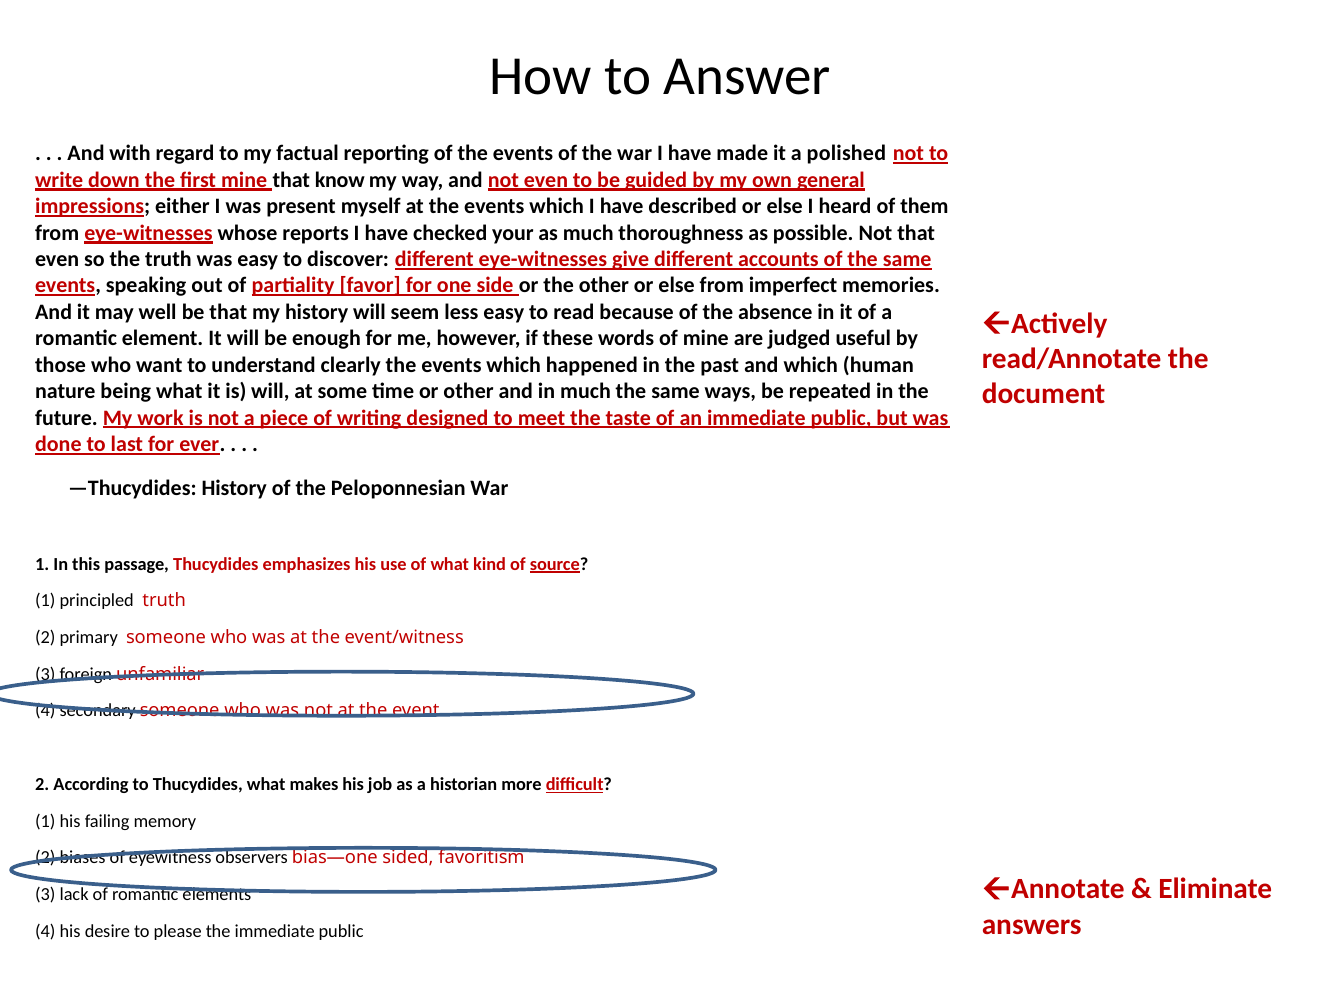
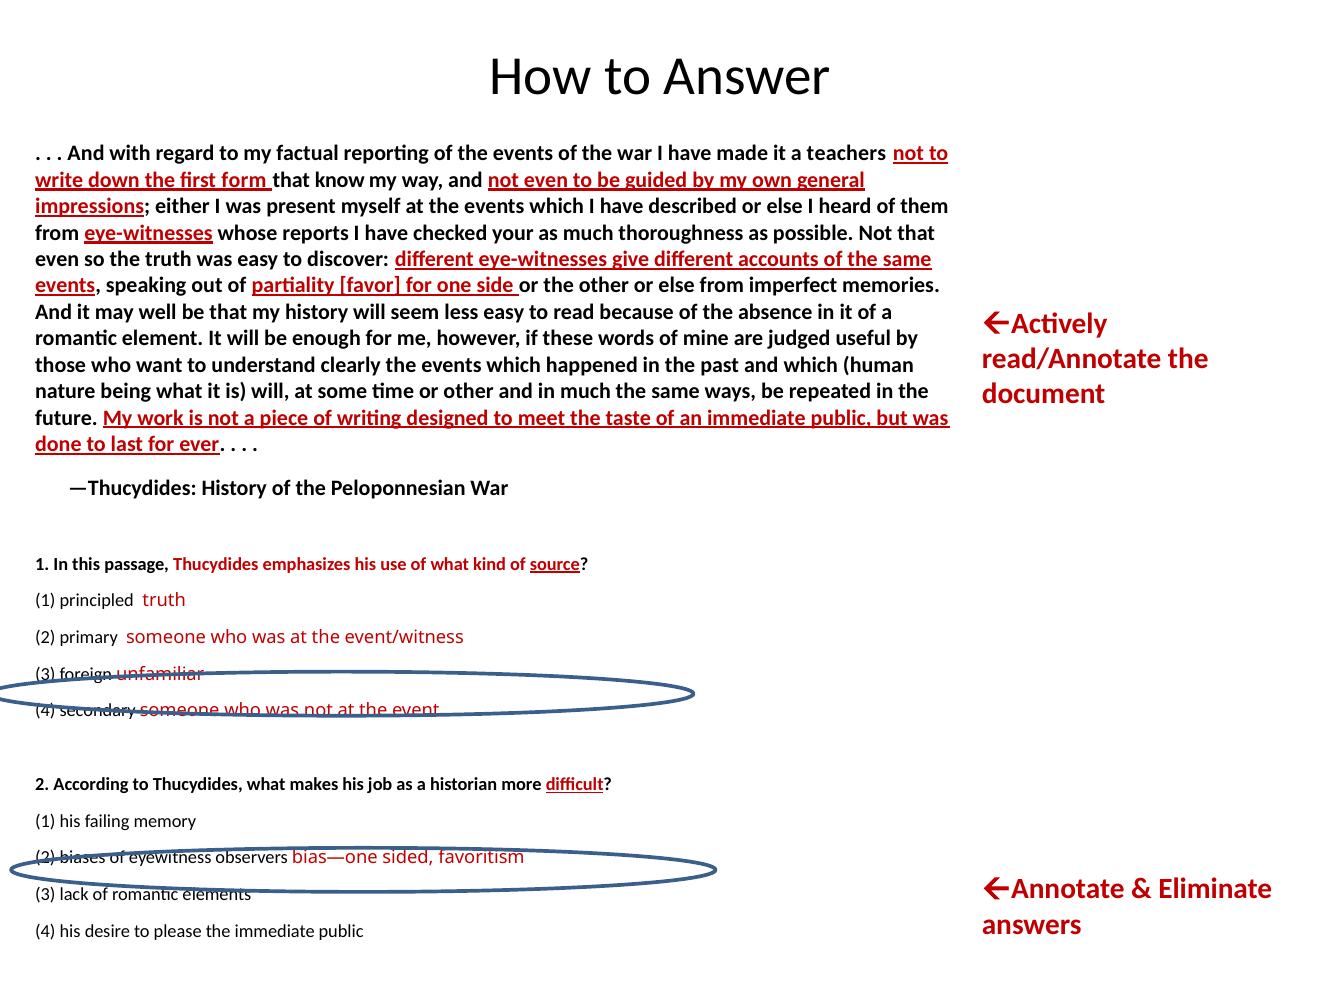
polished: polished -> teachers (846, 153)
first mine: mine -> form (244, 180)
